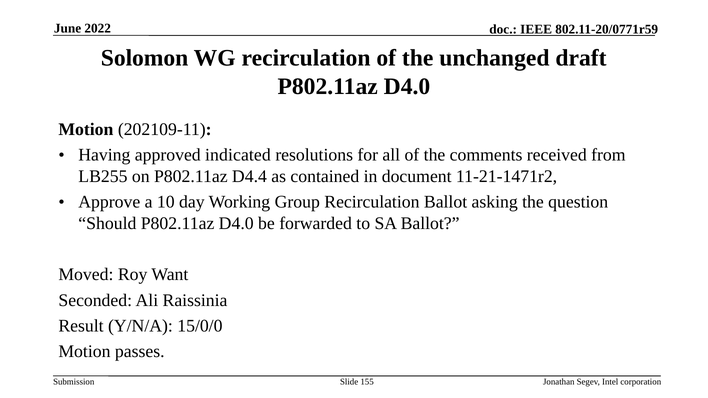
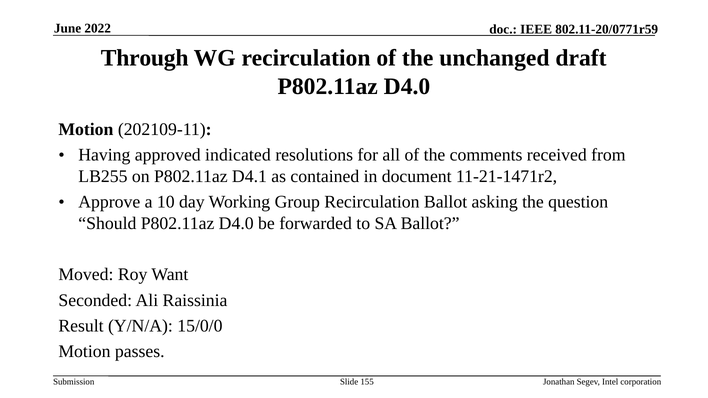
Solomon: Solomon -> Through (145, 58)
D4.4: D4.4 -> D4.1 (249, 176)
